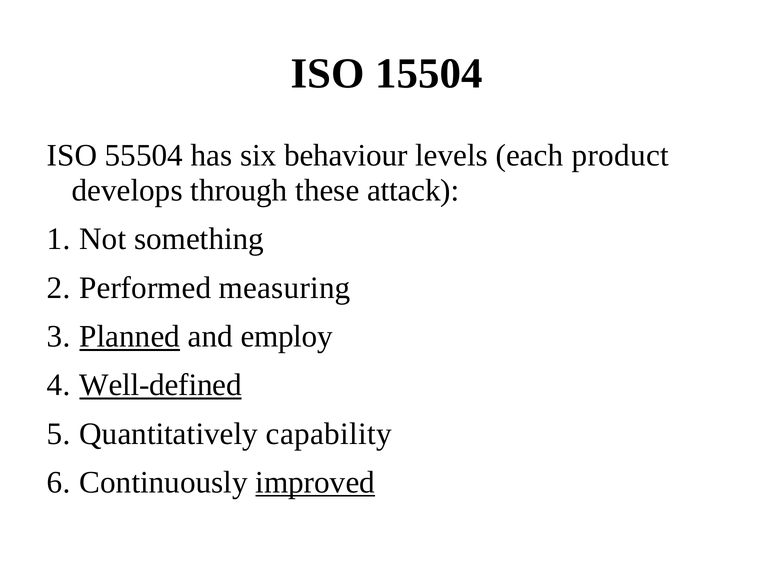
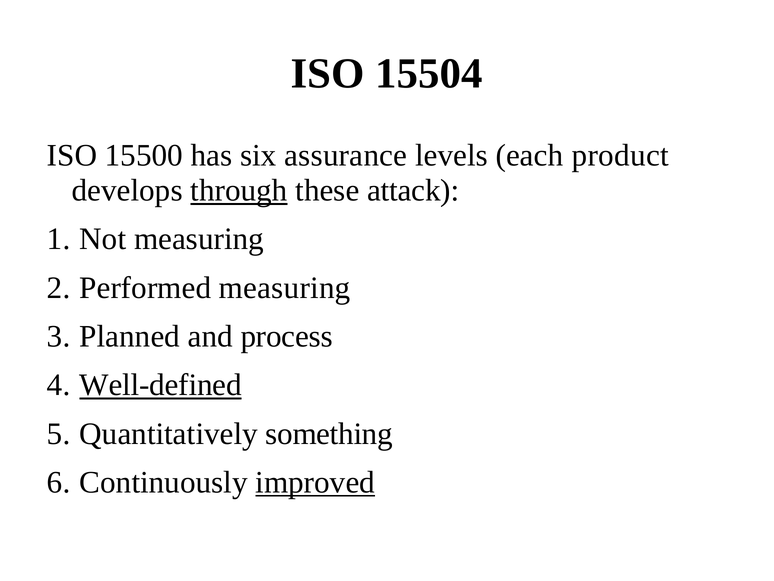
55504: 55504 -> 15500 (144, 155)
behaviour: behaviour -> assurance (346, 155)
through underline: none -> present (239, 190)
Not something: something -> measuring (199, 239)
Planned underline: present -> none (130, 336)
employ: employ -> process (287, 336)
capability: capability -> something (329, 433)
